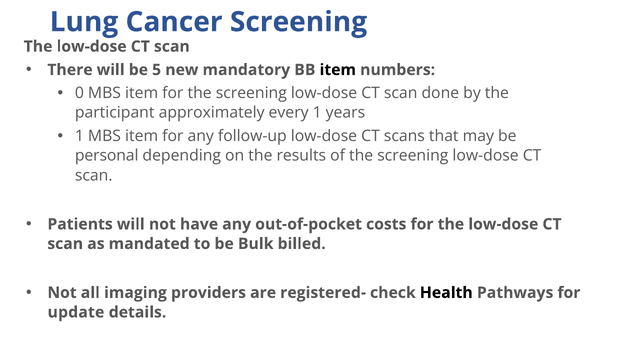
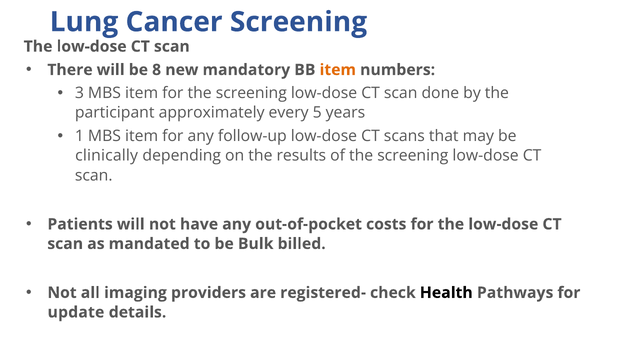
5: 5 -> 8 (157, 70)
item colour: black -> orange (338, 70)
0: 0 -> 3 (79, 93)
every 1: 1 -> 5 (317, 113)
personal: personal -> clinically (107, 156)
